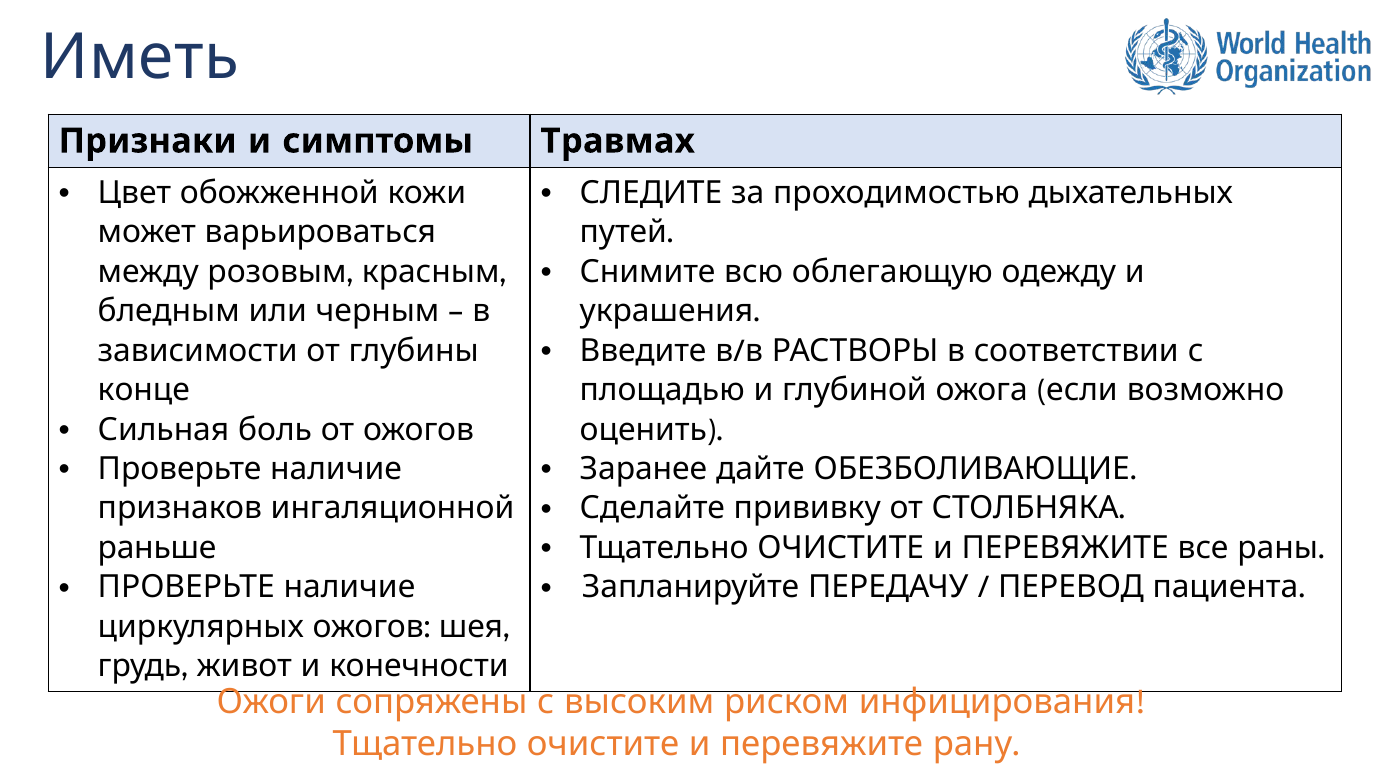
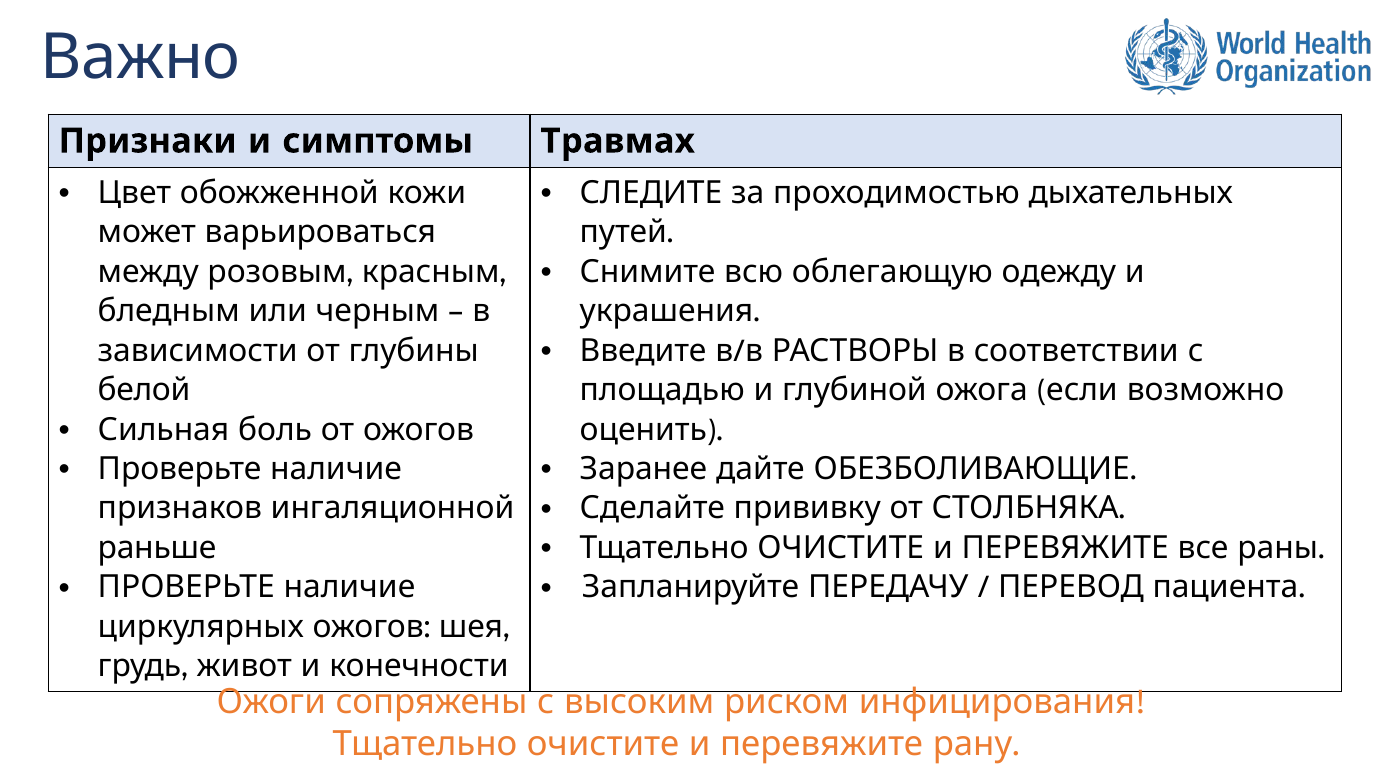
Иметь: Иметь -> Важно (141, 58)
конце: конце -> белой (144, 390)
